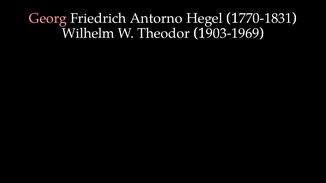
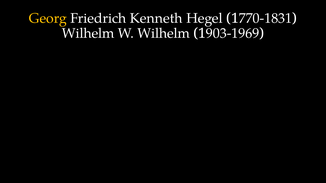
Georg colour: pink -> yellow (48, 18)
Antorno: Antorno -> Kenneth (156, 18)
W Theodor: Theodor -> Wilhelm (164, 33)
